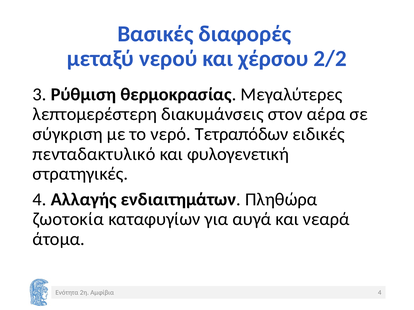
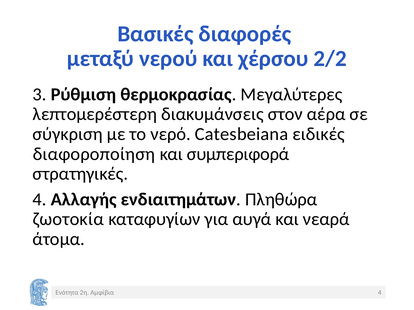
Τετραπόδων: Τετραπόδων -> Catesbeiana (242, 134)
πενταδακτυλικό: πενταδακτυλικό -> διαφοροποίηση (94, 154)
φυλογενετική: φυλογενετική -> συμπεριφορά (238, 154)
